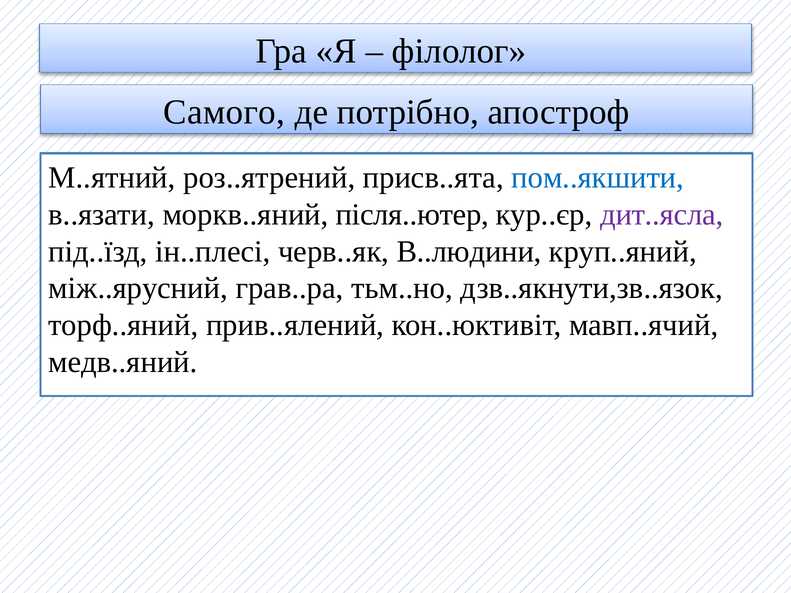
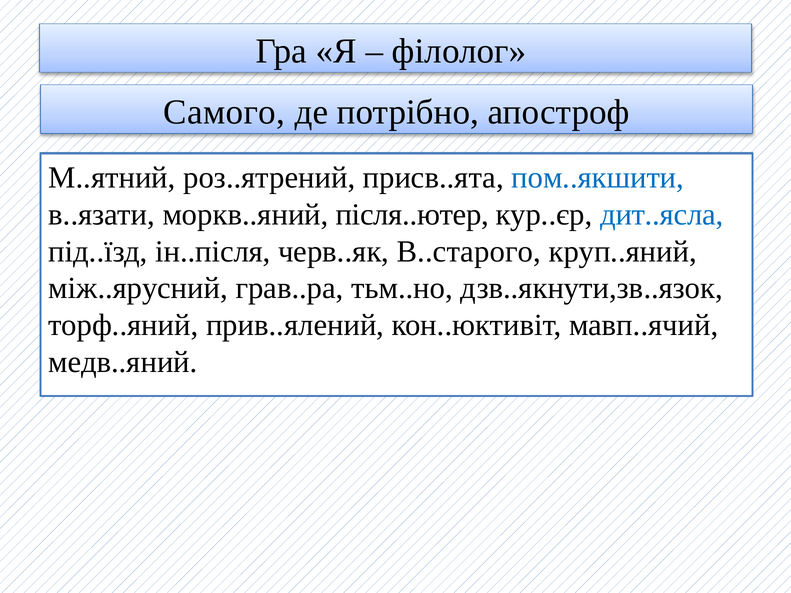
дит..ясла colour: purple -> blue (662, 215)
ін..плесі: ін..плесі -> ін..після (213, 252)
В..людини: В..людини -> В..старого (469, 252)
